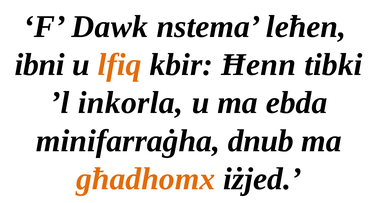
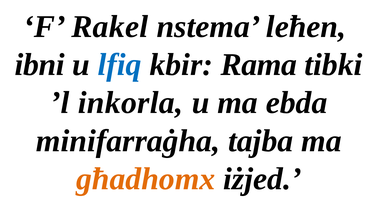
Dawk: Dawk -> Rakel (110, 27)
lfiq colour: orange -> blue (120, 65)
Ħenn: Ħenn -> Rama (259, 65)
dnub: dnub -> tajba (261, 141)
